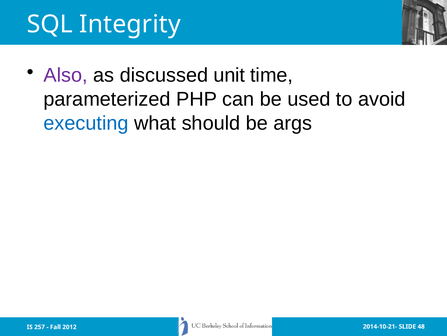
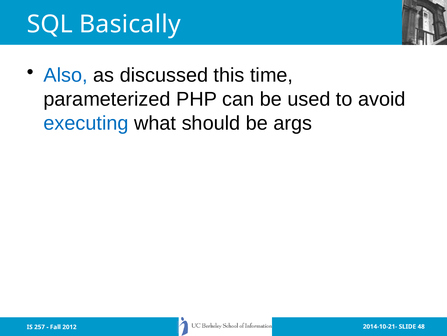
Integrity: Integrity -> Basically (130, 24)
Also colour: purple -> blue (66, 75)
unit: unit -> this (229, 75)
